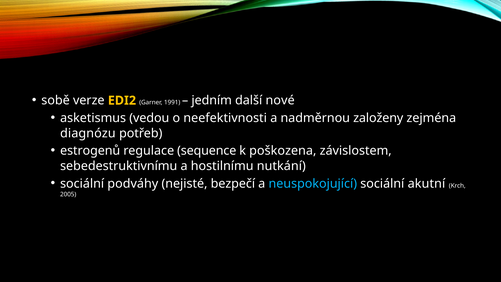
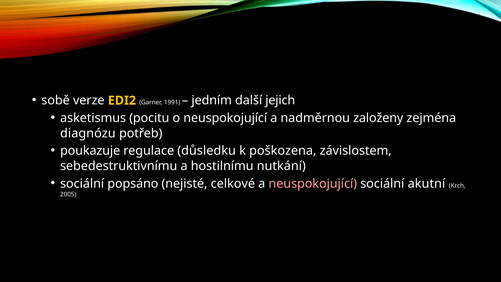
nové: nové -> jejich (280, 100)
vedou: vedou -> pocitu (149, 118)
o neefektivnosti: neefektivnosti -> neuspokojující (225, 118)
estrogenů: estrogenů -> poukazuje (90, 151)
sequence: sequence -> důsledku (207, 151)
podváhy: podváhy -> popsáno (133, 183)
bezpečí: bezpečí -> celkové (233, 183)
neuspokojující colour: light blue -> pink (313, 183)
